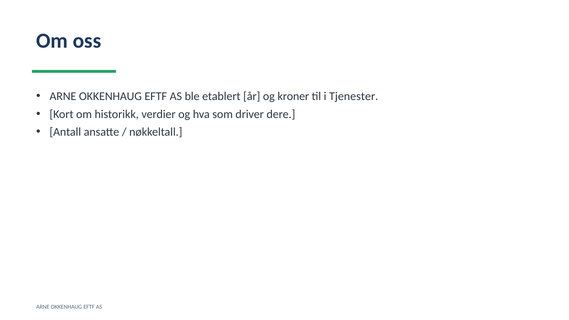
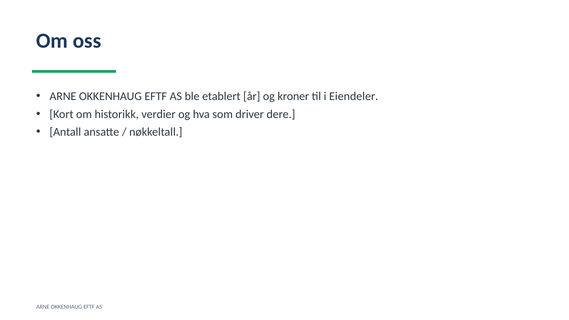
Tjenester: Tjenester -> Eiendeler (354, 96)
